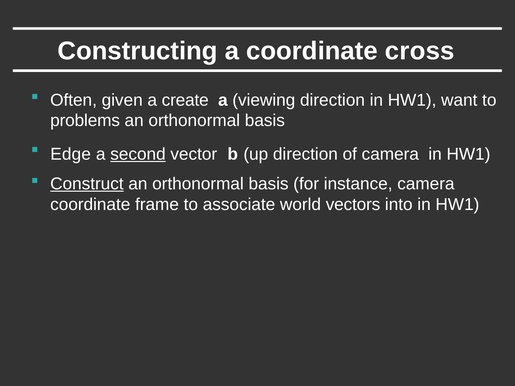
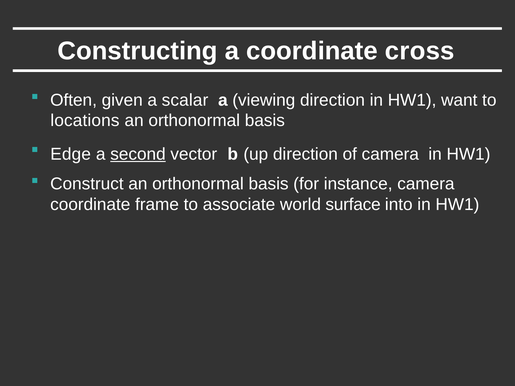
create: create -> scalar (185, 100)
problems: problems -> locations (85, 121)
Construct underline: present -> none (87, 184)
vectors: vectors -> surface (353, 205)
